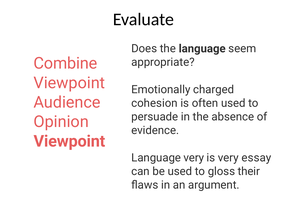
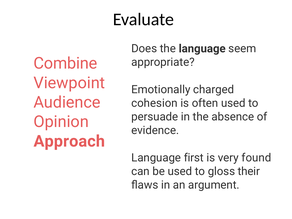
Viewpoint: Viewpoint -> Approach (69, 141)
Language very: very -> first (194, 158)
essay: essay -> found (256, 158)
